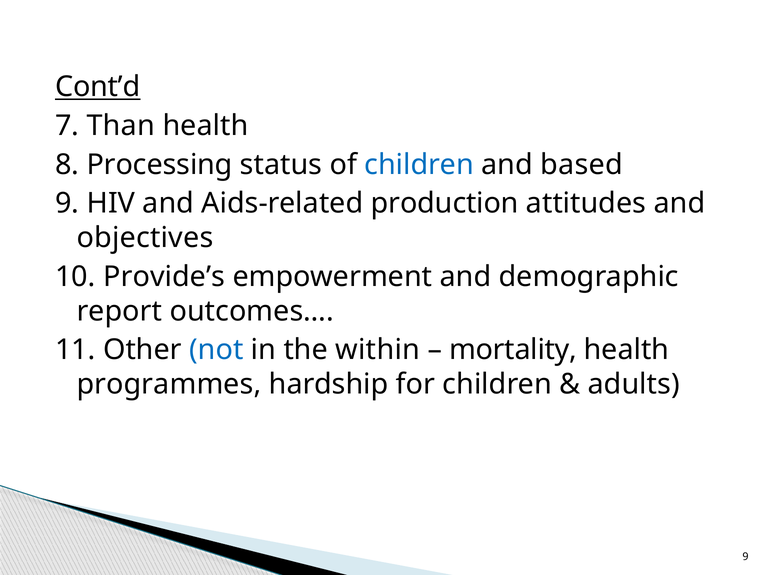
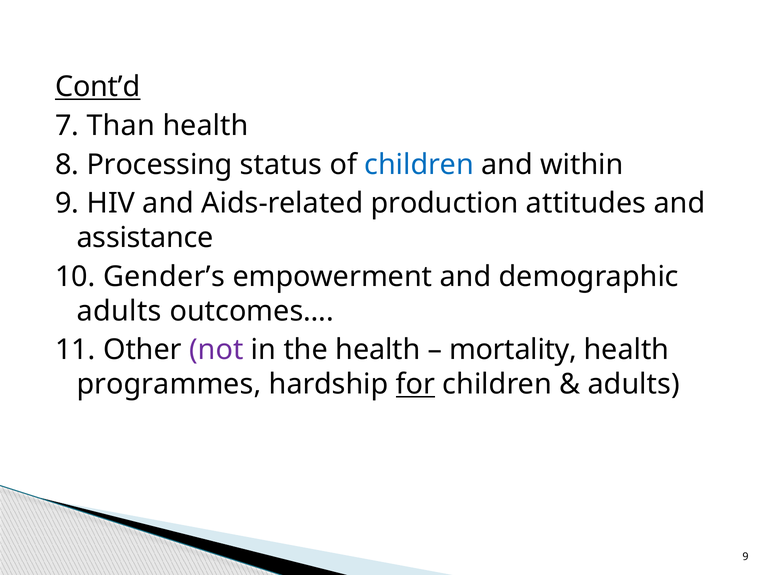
based: based -> within (582, 165)
objectives: objectives -> assistance (145, 238)
Provide’s: Provide’s -> Gender’s (164, 277)
report: report -> adults (119, 311)
not colour: blue -> purple (216, 350)
the within: within -> health (378, 350)
for underline: none -> present (415, 385)
